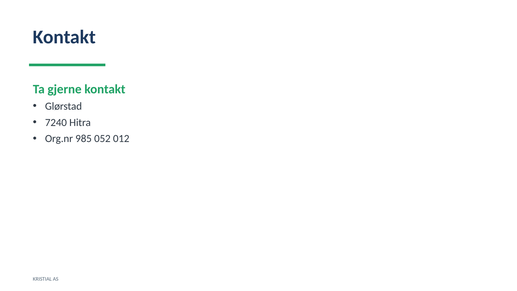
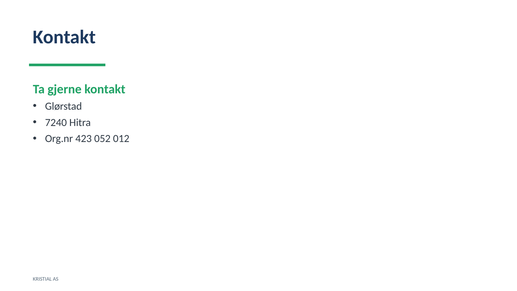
985: 985 -> 423 (84, 139)
